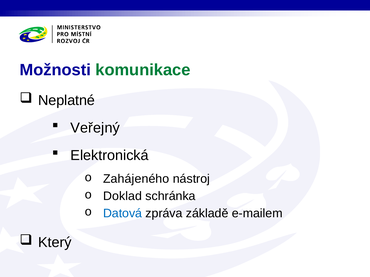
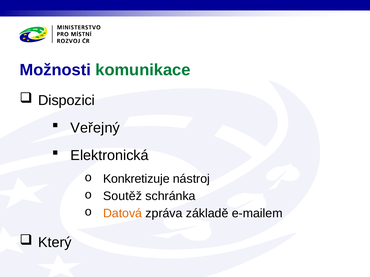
Neplatné: Neplatné -> Dispozici (67, 101)
Zahájeného: Zahájeného -> Konkretizuje (136, 179)
Doklad: Doklad -> Soutěž (122, 196)
Datová colour: blue -> orange (123, 214)
